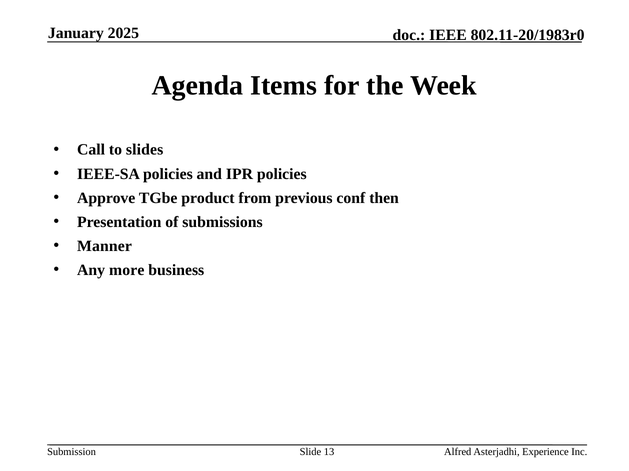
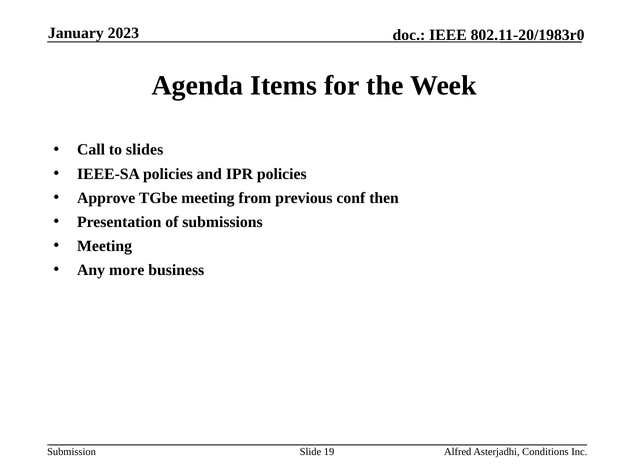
2025: 2025 -> 2023 (123, 33)
TGbe product: product -> meeting (208, 198)
Manner: Manner -> Meeting (105, 246)
13: 13 -> 19 (329, 452)
Experience: Experience -> Conditions (545, 452)
